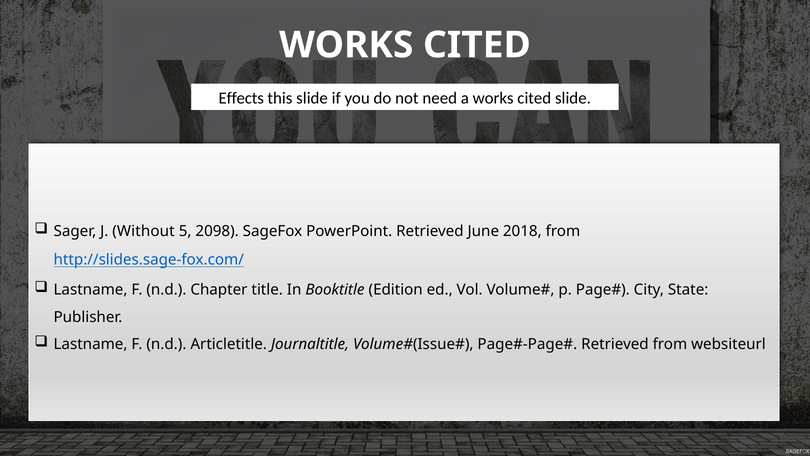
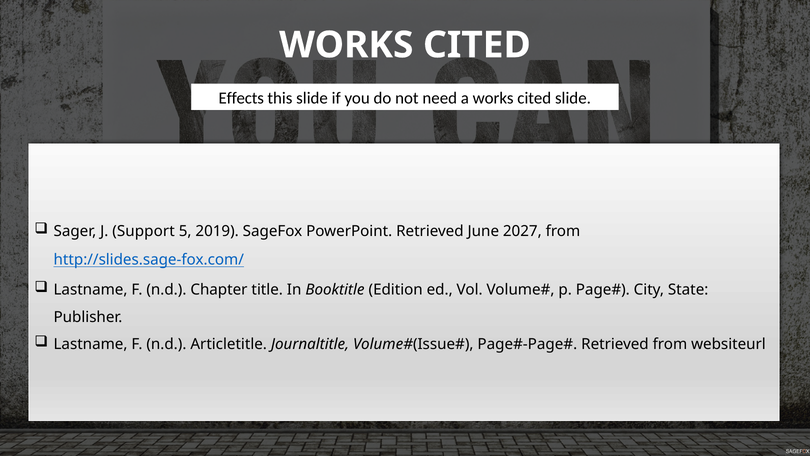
Without: Without -> Support (144, 231)
2098: 2098 -> 2019 (217, 231)
2018: 2018 -> 2027 (522, 231)
